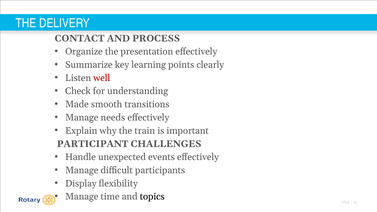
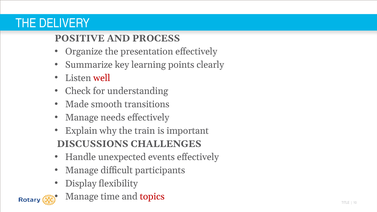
CONTACT: CONTACT -> POSITIVE (80, 38)
PARTICIPANT: PARTICIPANT -> DISCUSSIONS (93, 144)
topics colour: black -> red (152, 197)
